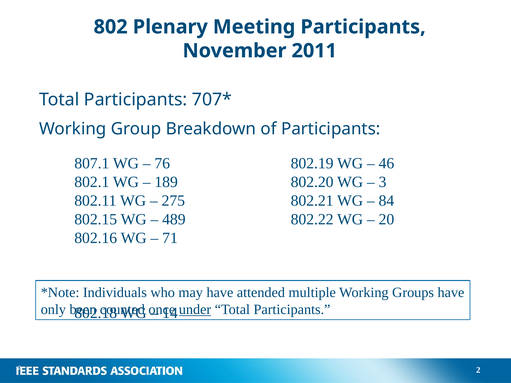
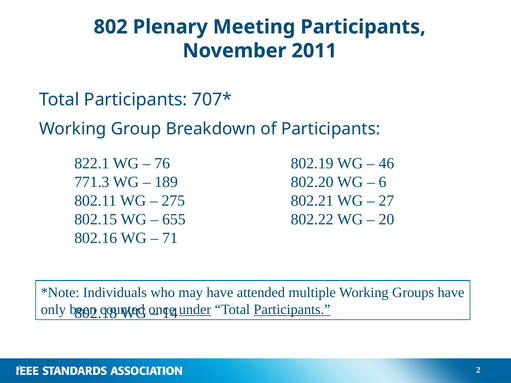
807.1: 807.1 -> 822.1 (92, 163)
802.1: 802.1 -> 771.3 (92, 182)
3: 3 -> 6 (382, 182)
84: 84 -> 27 (386, 201)
489: 489 -> 655 (174, 220)
Participants underline: none -> present (292, 310)
